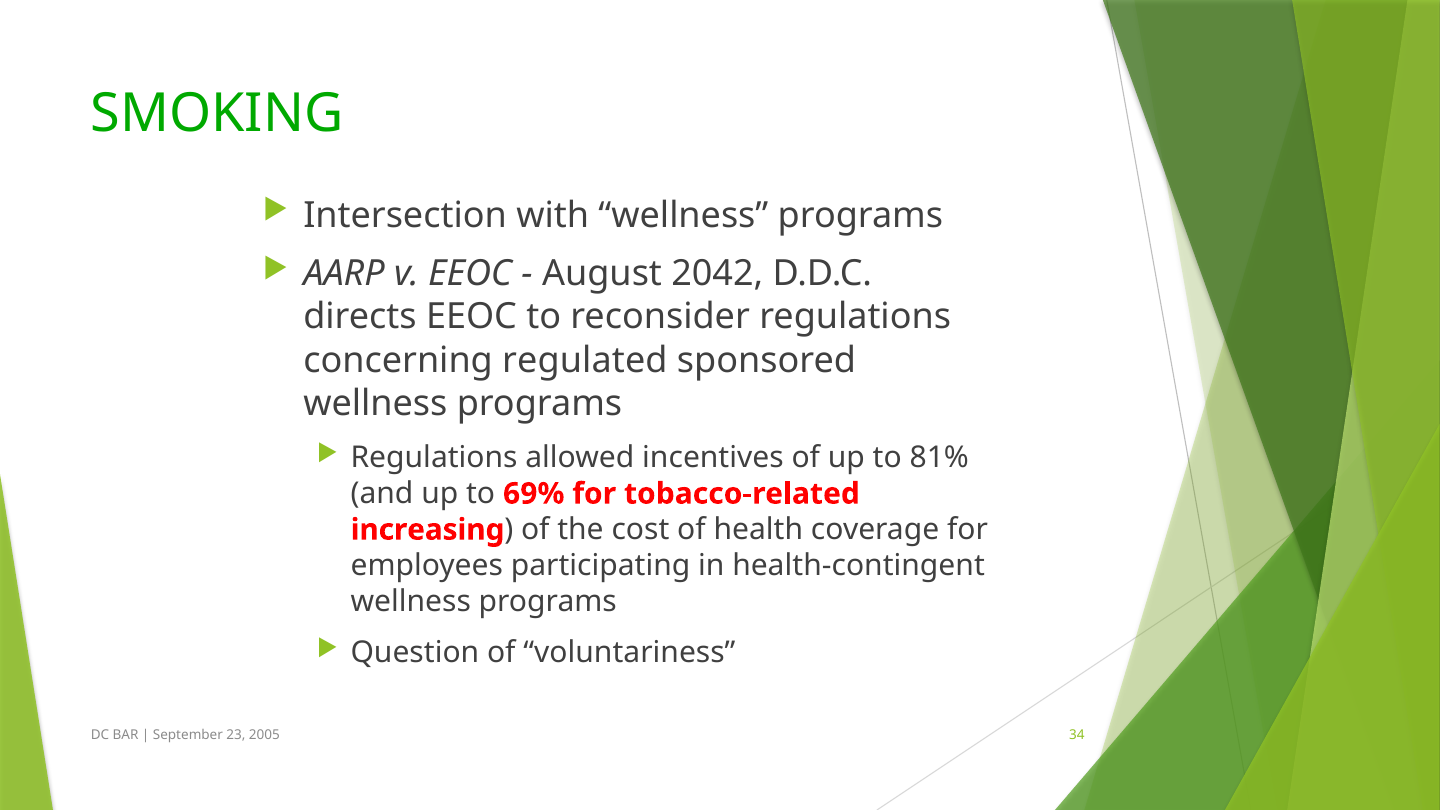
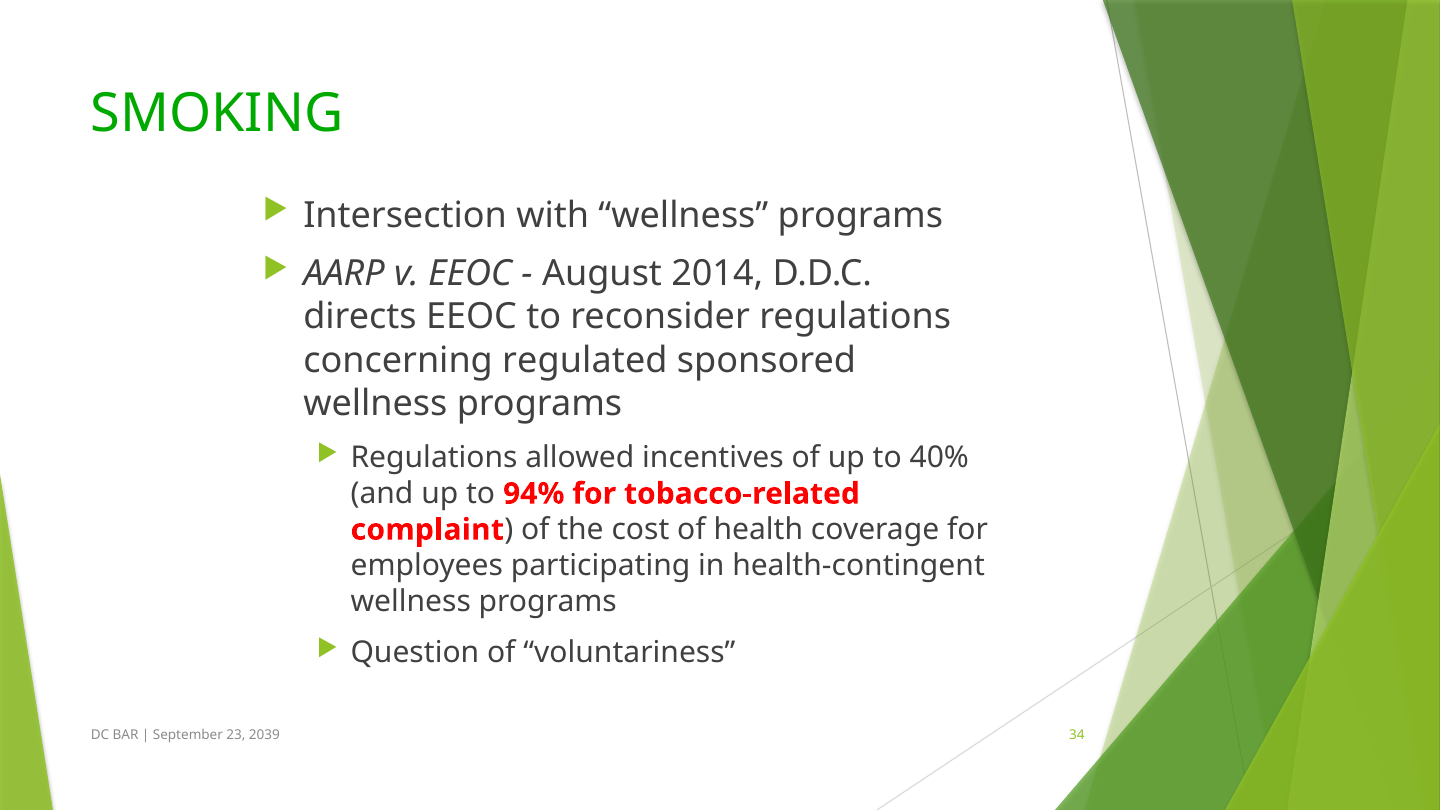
2042: 2042 -> 2014 (717, 274)
81%: 81% -> 40% (939, 458)
69%: 69% -> 94% (534, 494)
increasing: increasing -> complaint (427, 530)
2005: 2005 -> 2039 (264, 735)
